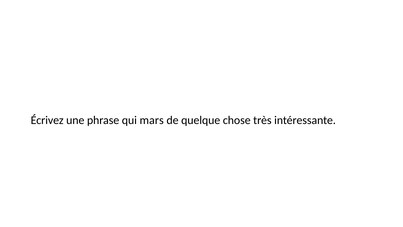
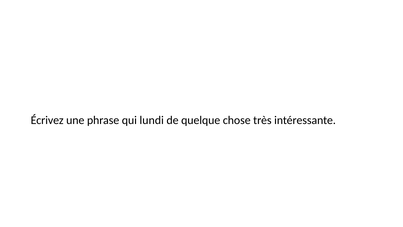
mars: mars -> lundi (152, 120)
